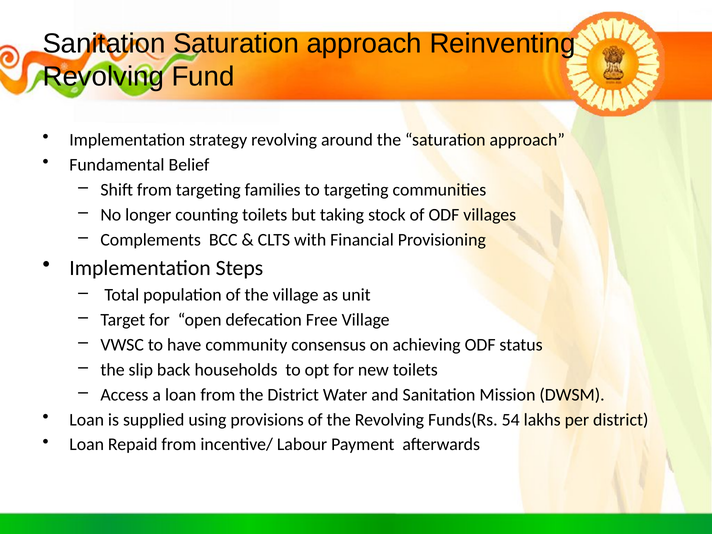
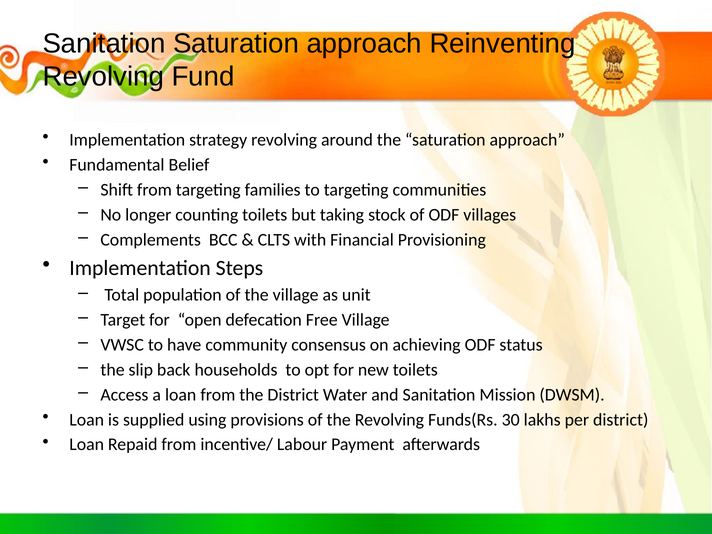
54: 54 -> 30 (511, 420)
